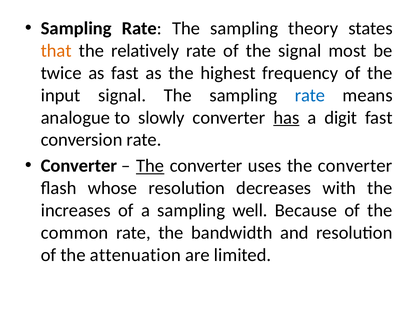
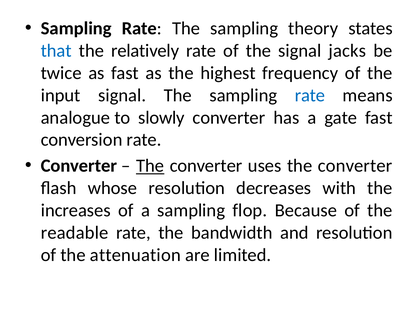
that colour: orange -> blue (56, 51)
most: most -> jacks (347, 51)
has underline: present -> none (286, 118)
digit: digit -> gate (341, 118)
well: well -> flop (250, 211)
common: common -> readable (75, 233)
